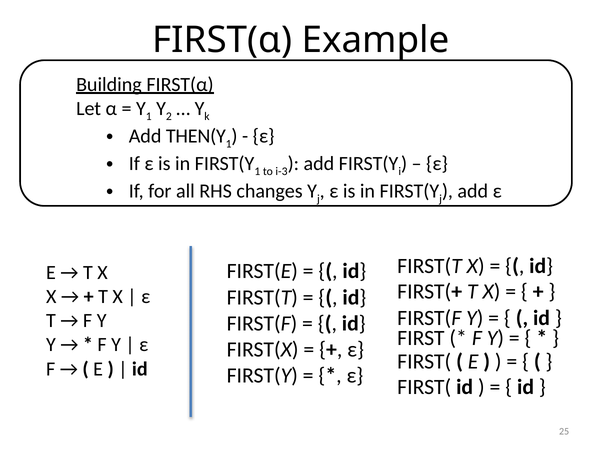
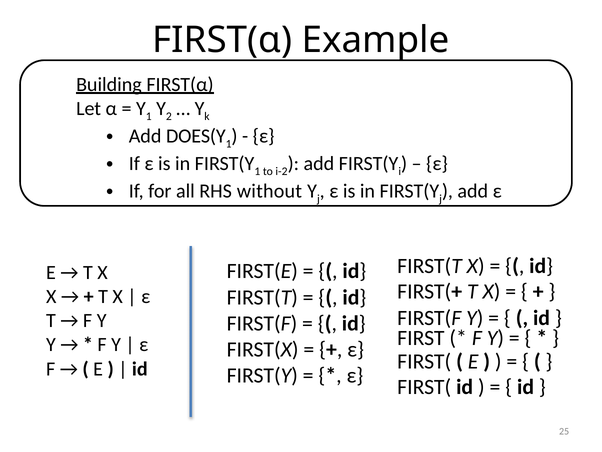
THEN(Y: THEN(Y -> DOES(Y (196, 136)
i-3: i-3 -> i-2 (282, 171)
changes: changes -> without (269, 191)
